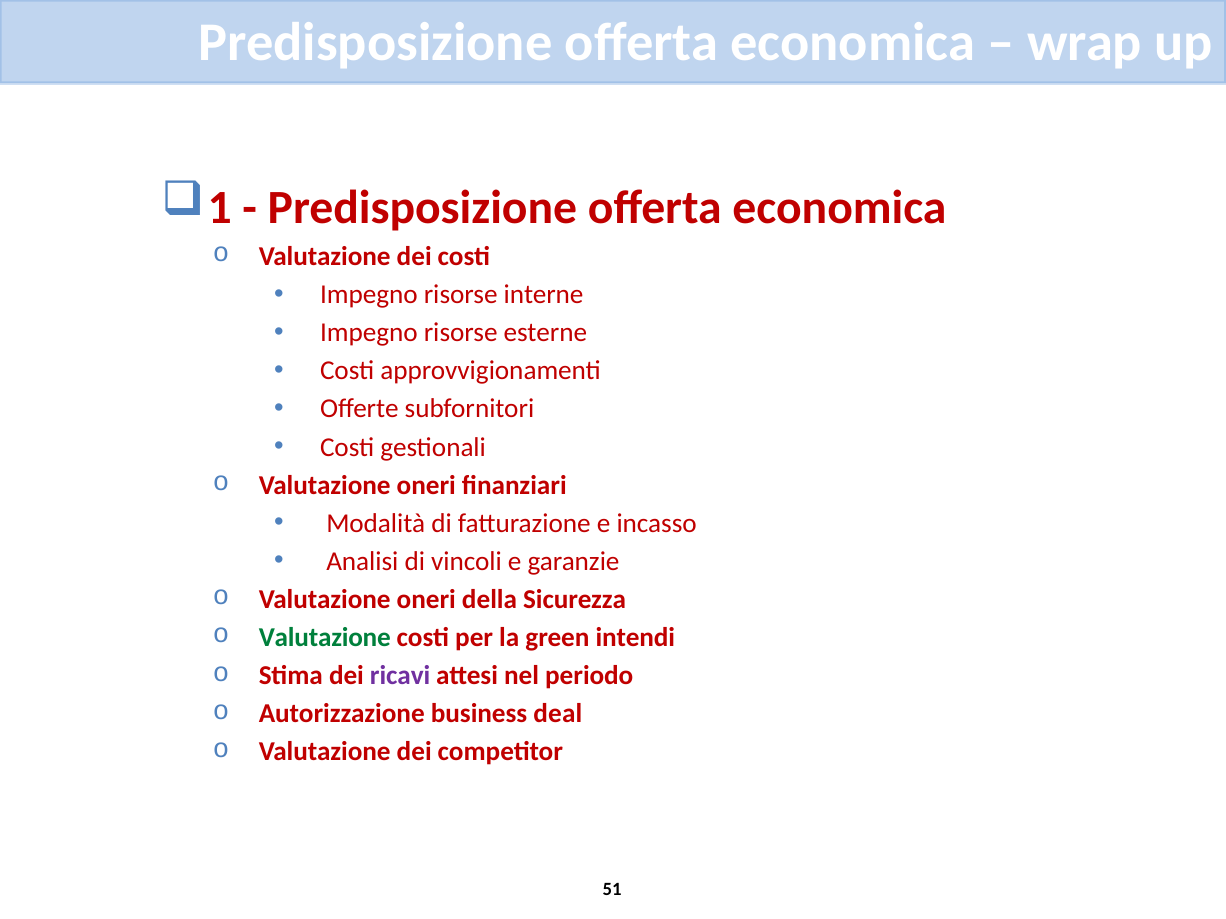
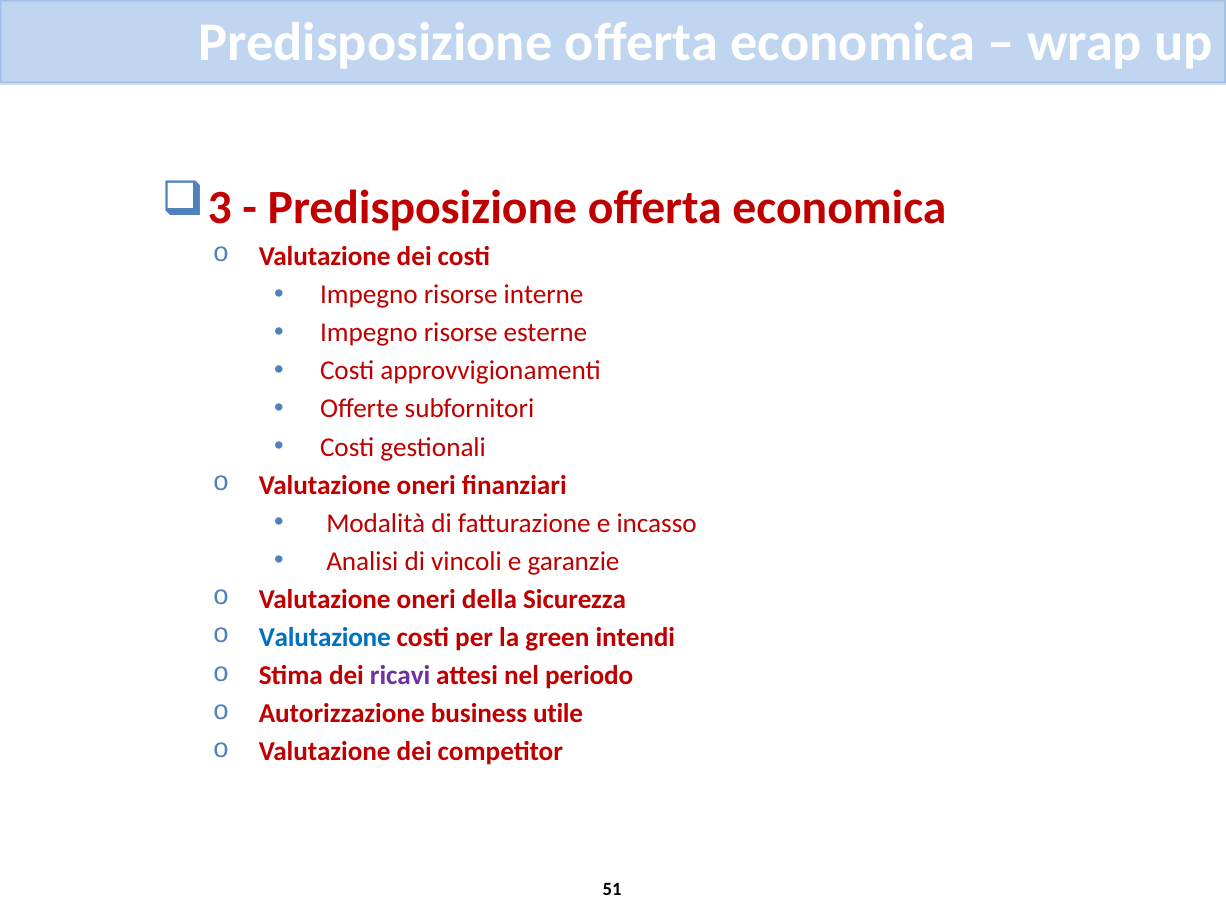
1: 1 -> 3 (220, 208)
Valutazione colour: green -> blue (325, 638)
deal: deal -> utile (558, 714)
